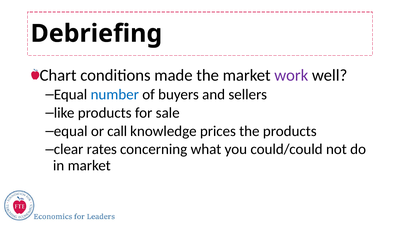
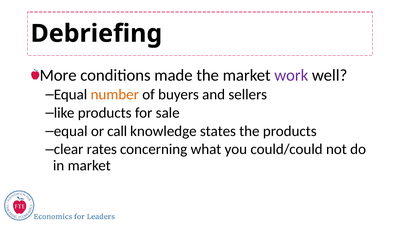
Chart: Chart -> More (58, 75)
number colour: blue -> orange (115, 94)
prices: prices -> states (218, 131)
